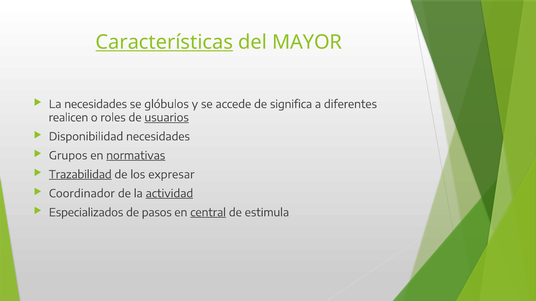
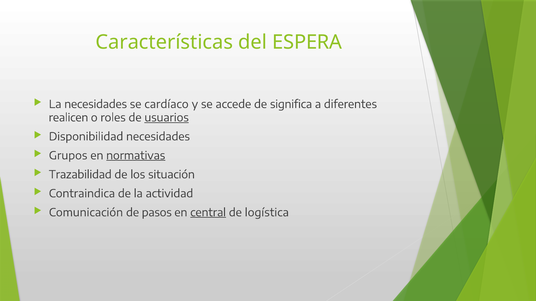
Características underline: present -> none (164, 42)
MAYOR: MAYOR -> ESPERA (307, 42)
glóbulos: glóbulos -> cardíaco (166, 105)
Trazabilidad underline: present -> none (80, 175)
expresar: expresar -> situación (171, 175)
Coordinador: Coordinador -> Contraindica (82, 194)
actividad underline: present -> none (169, 194)
Especializados: Especializados -> Comunicación (86, 213)
estimula: estimula -> logística (267, 213)
